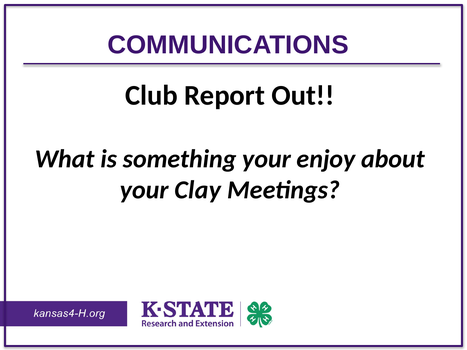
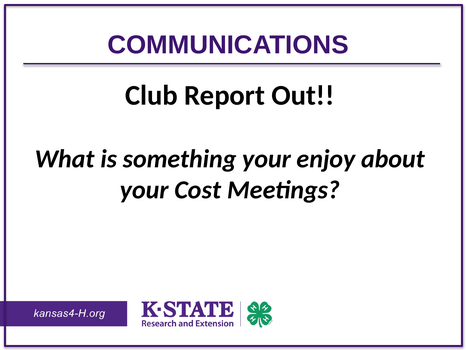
Clay: Clay -> Cost (198, 190)
